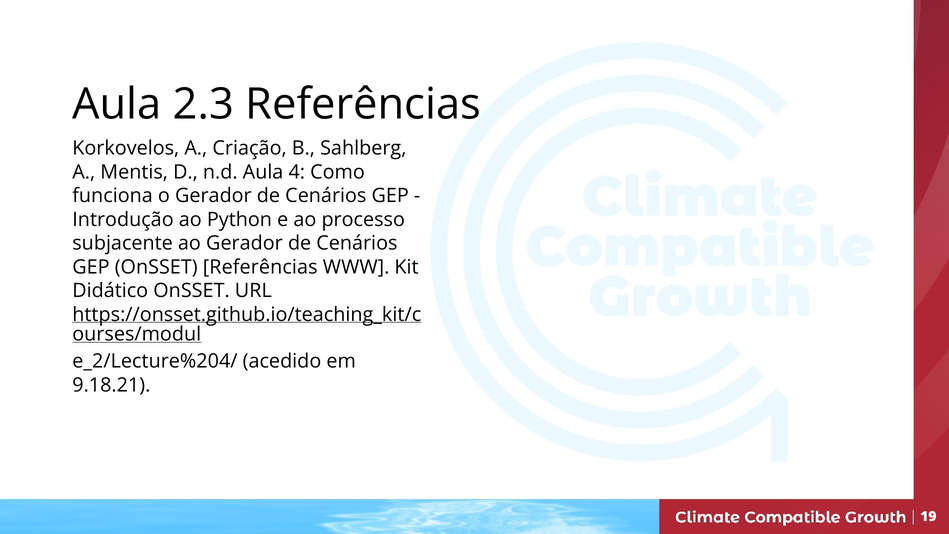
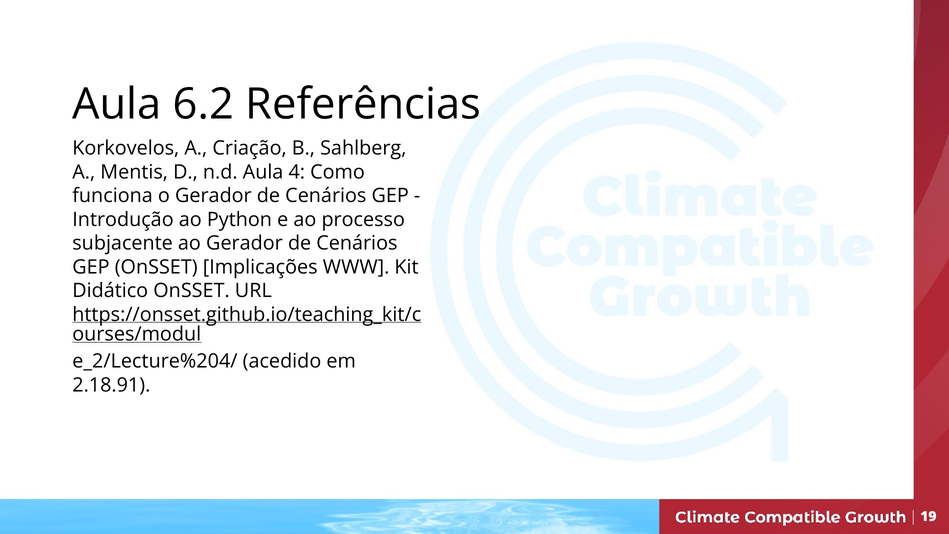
2.3: 2.3 -> 6.2 (203, 104)
OnSSET Referências: Referências -> Implicações (260, 267)
9.18.21: 9.18.21 -> 2.18.91 (111, 385)
